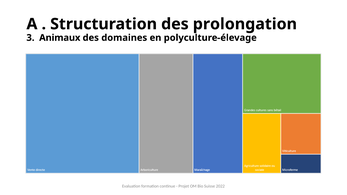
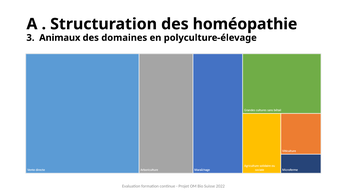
prolongation: prolongation -> homéopathie (245, 24)
